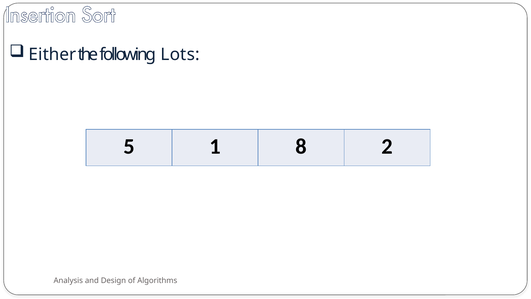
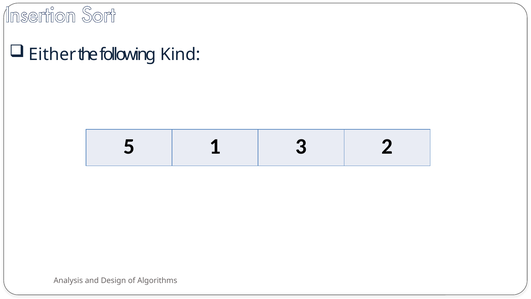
Lots: Lots -> Kind (180, 54)
8: 8 -> 3 (301, 146)
